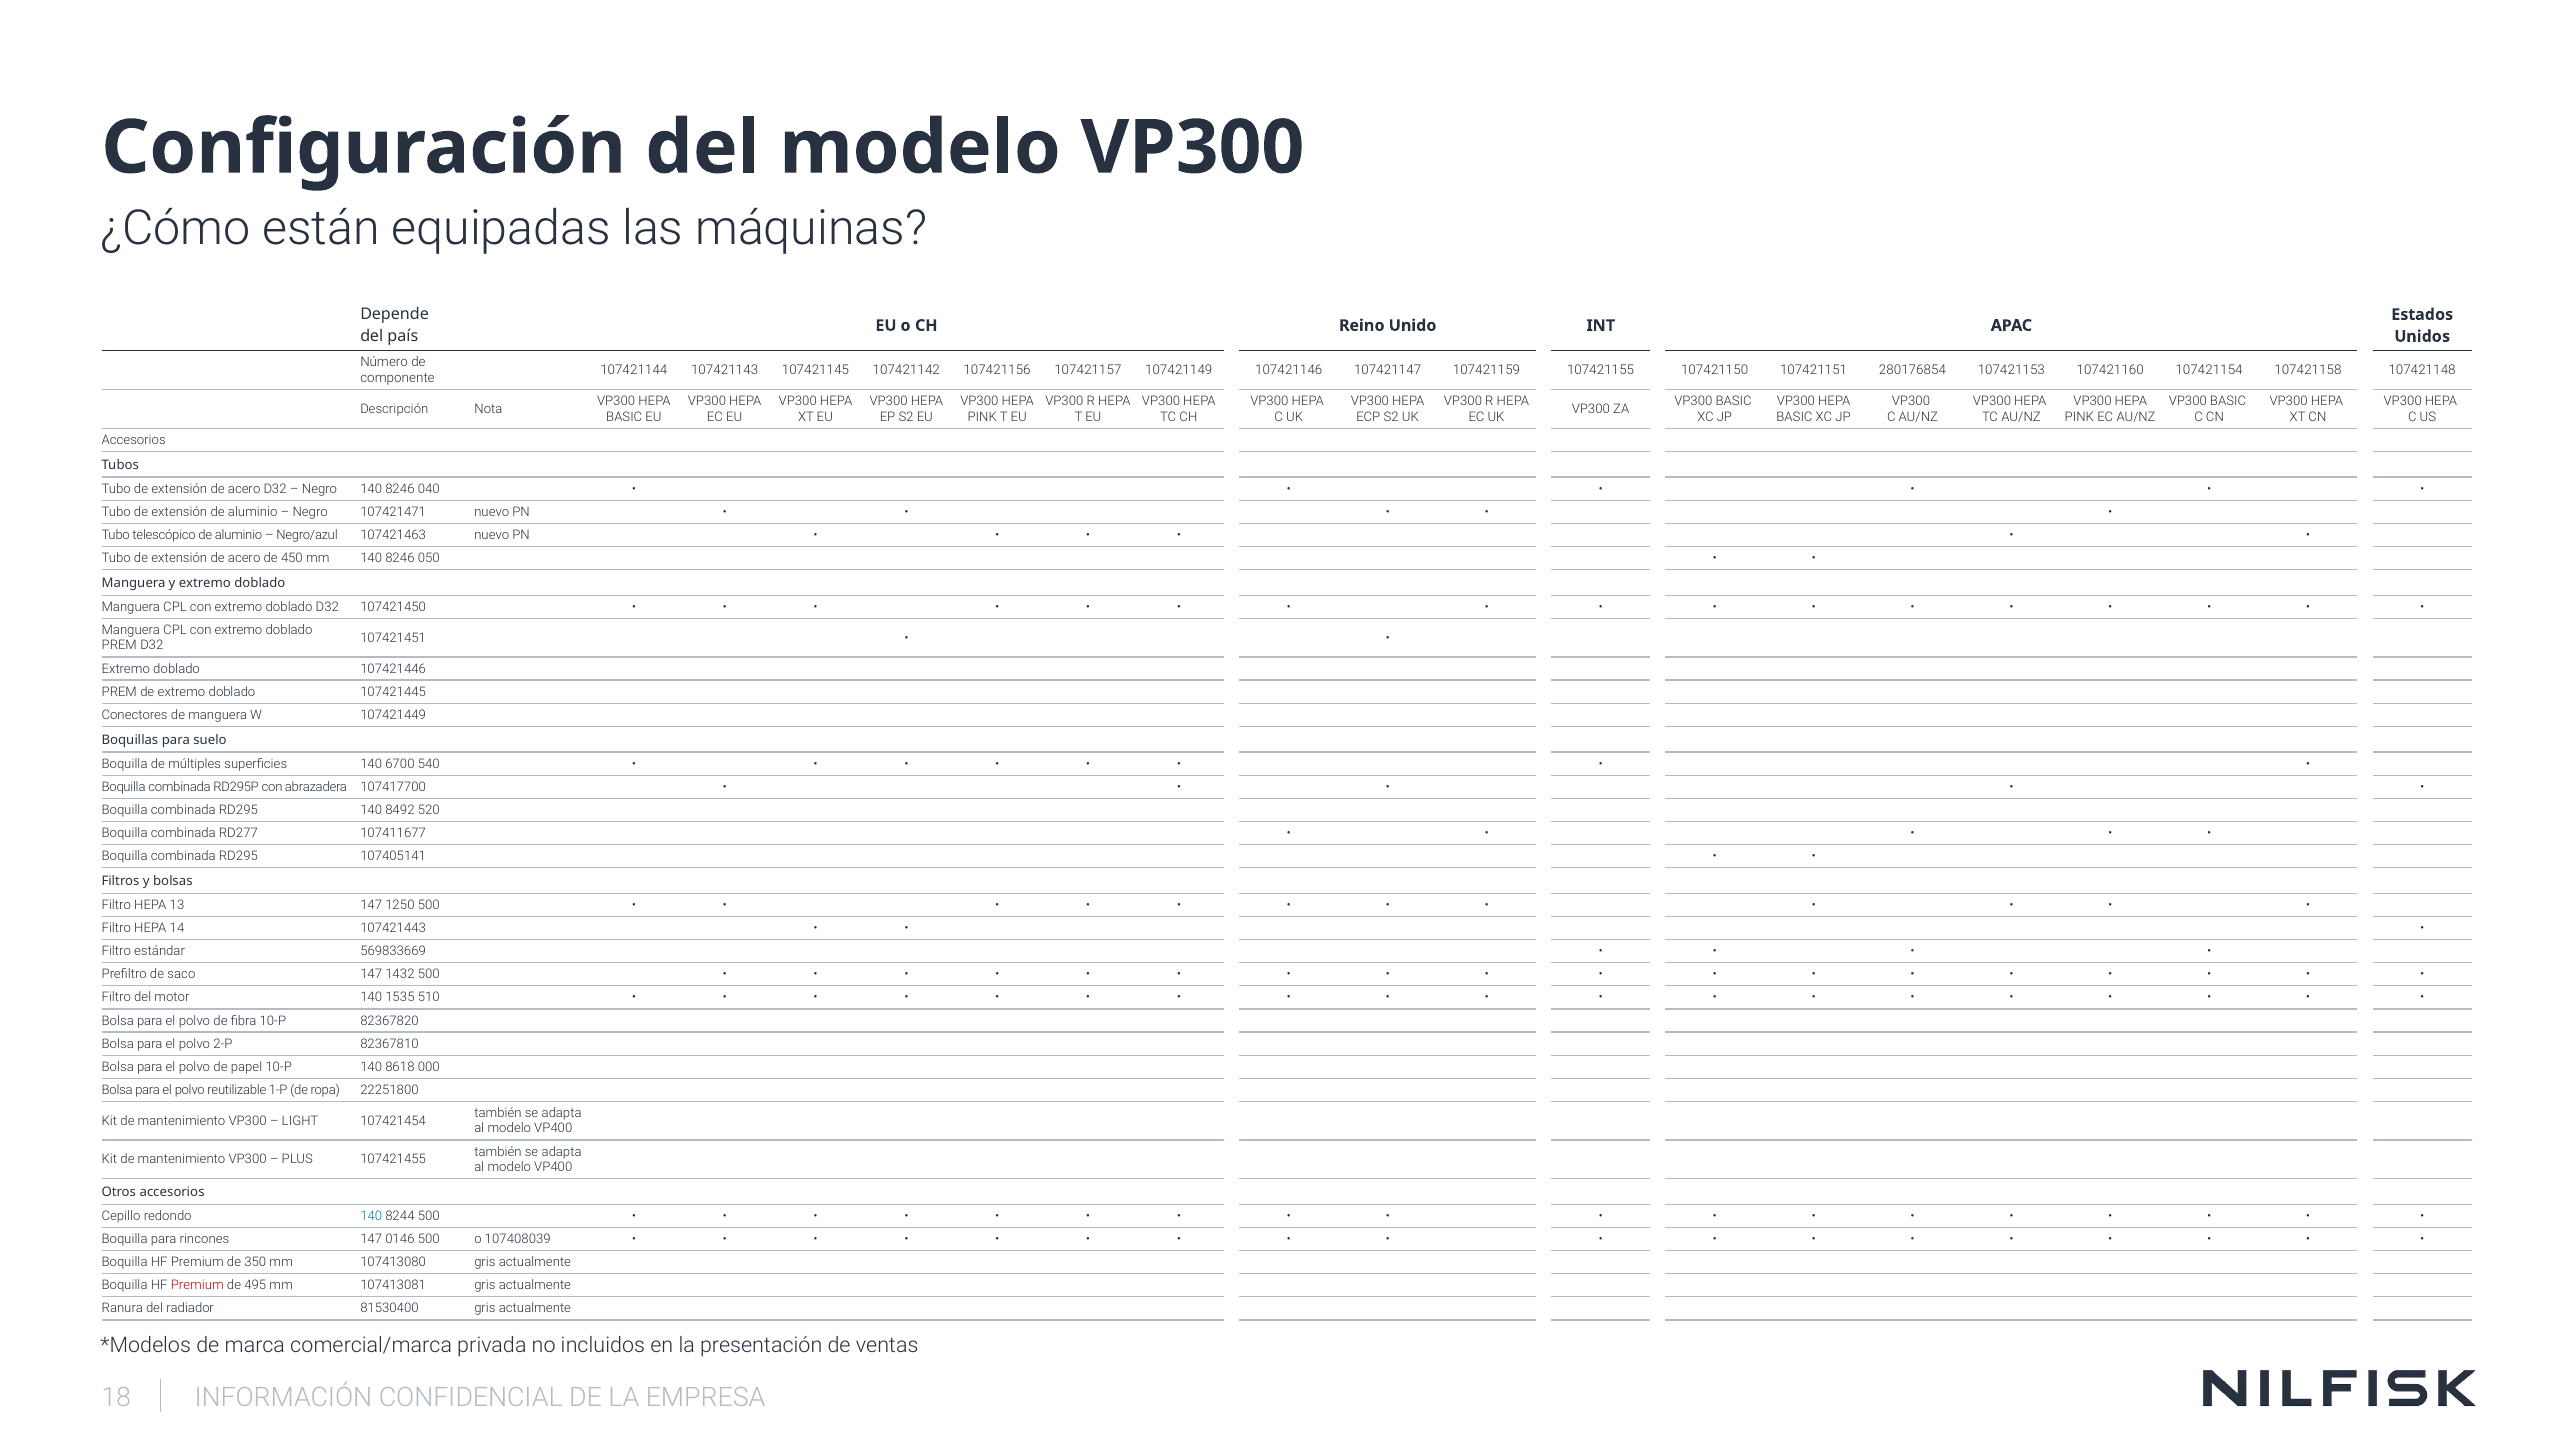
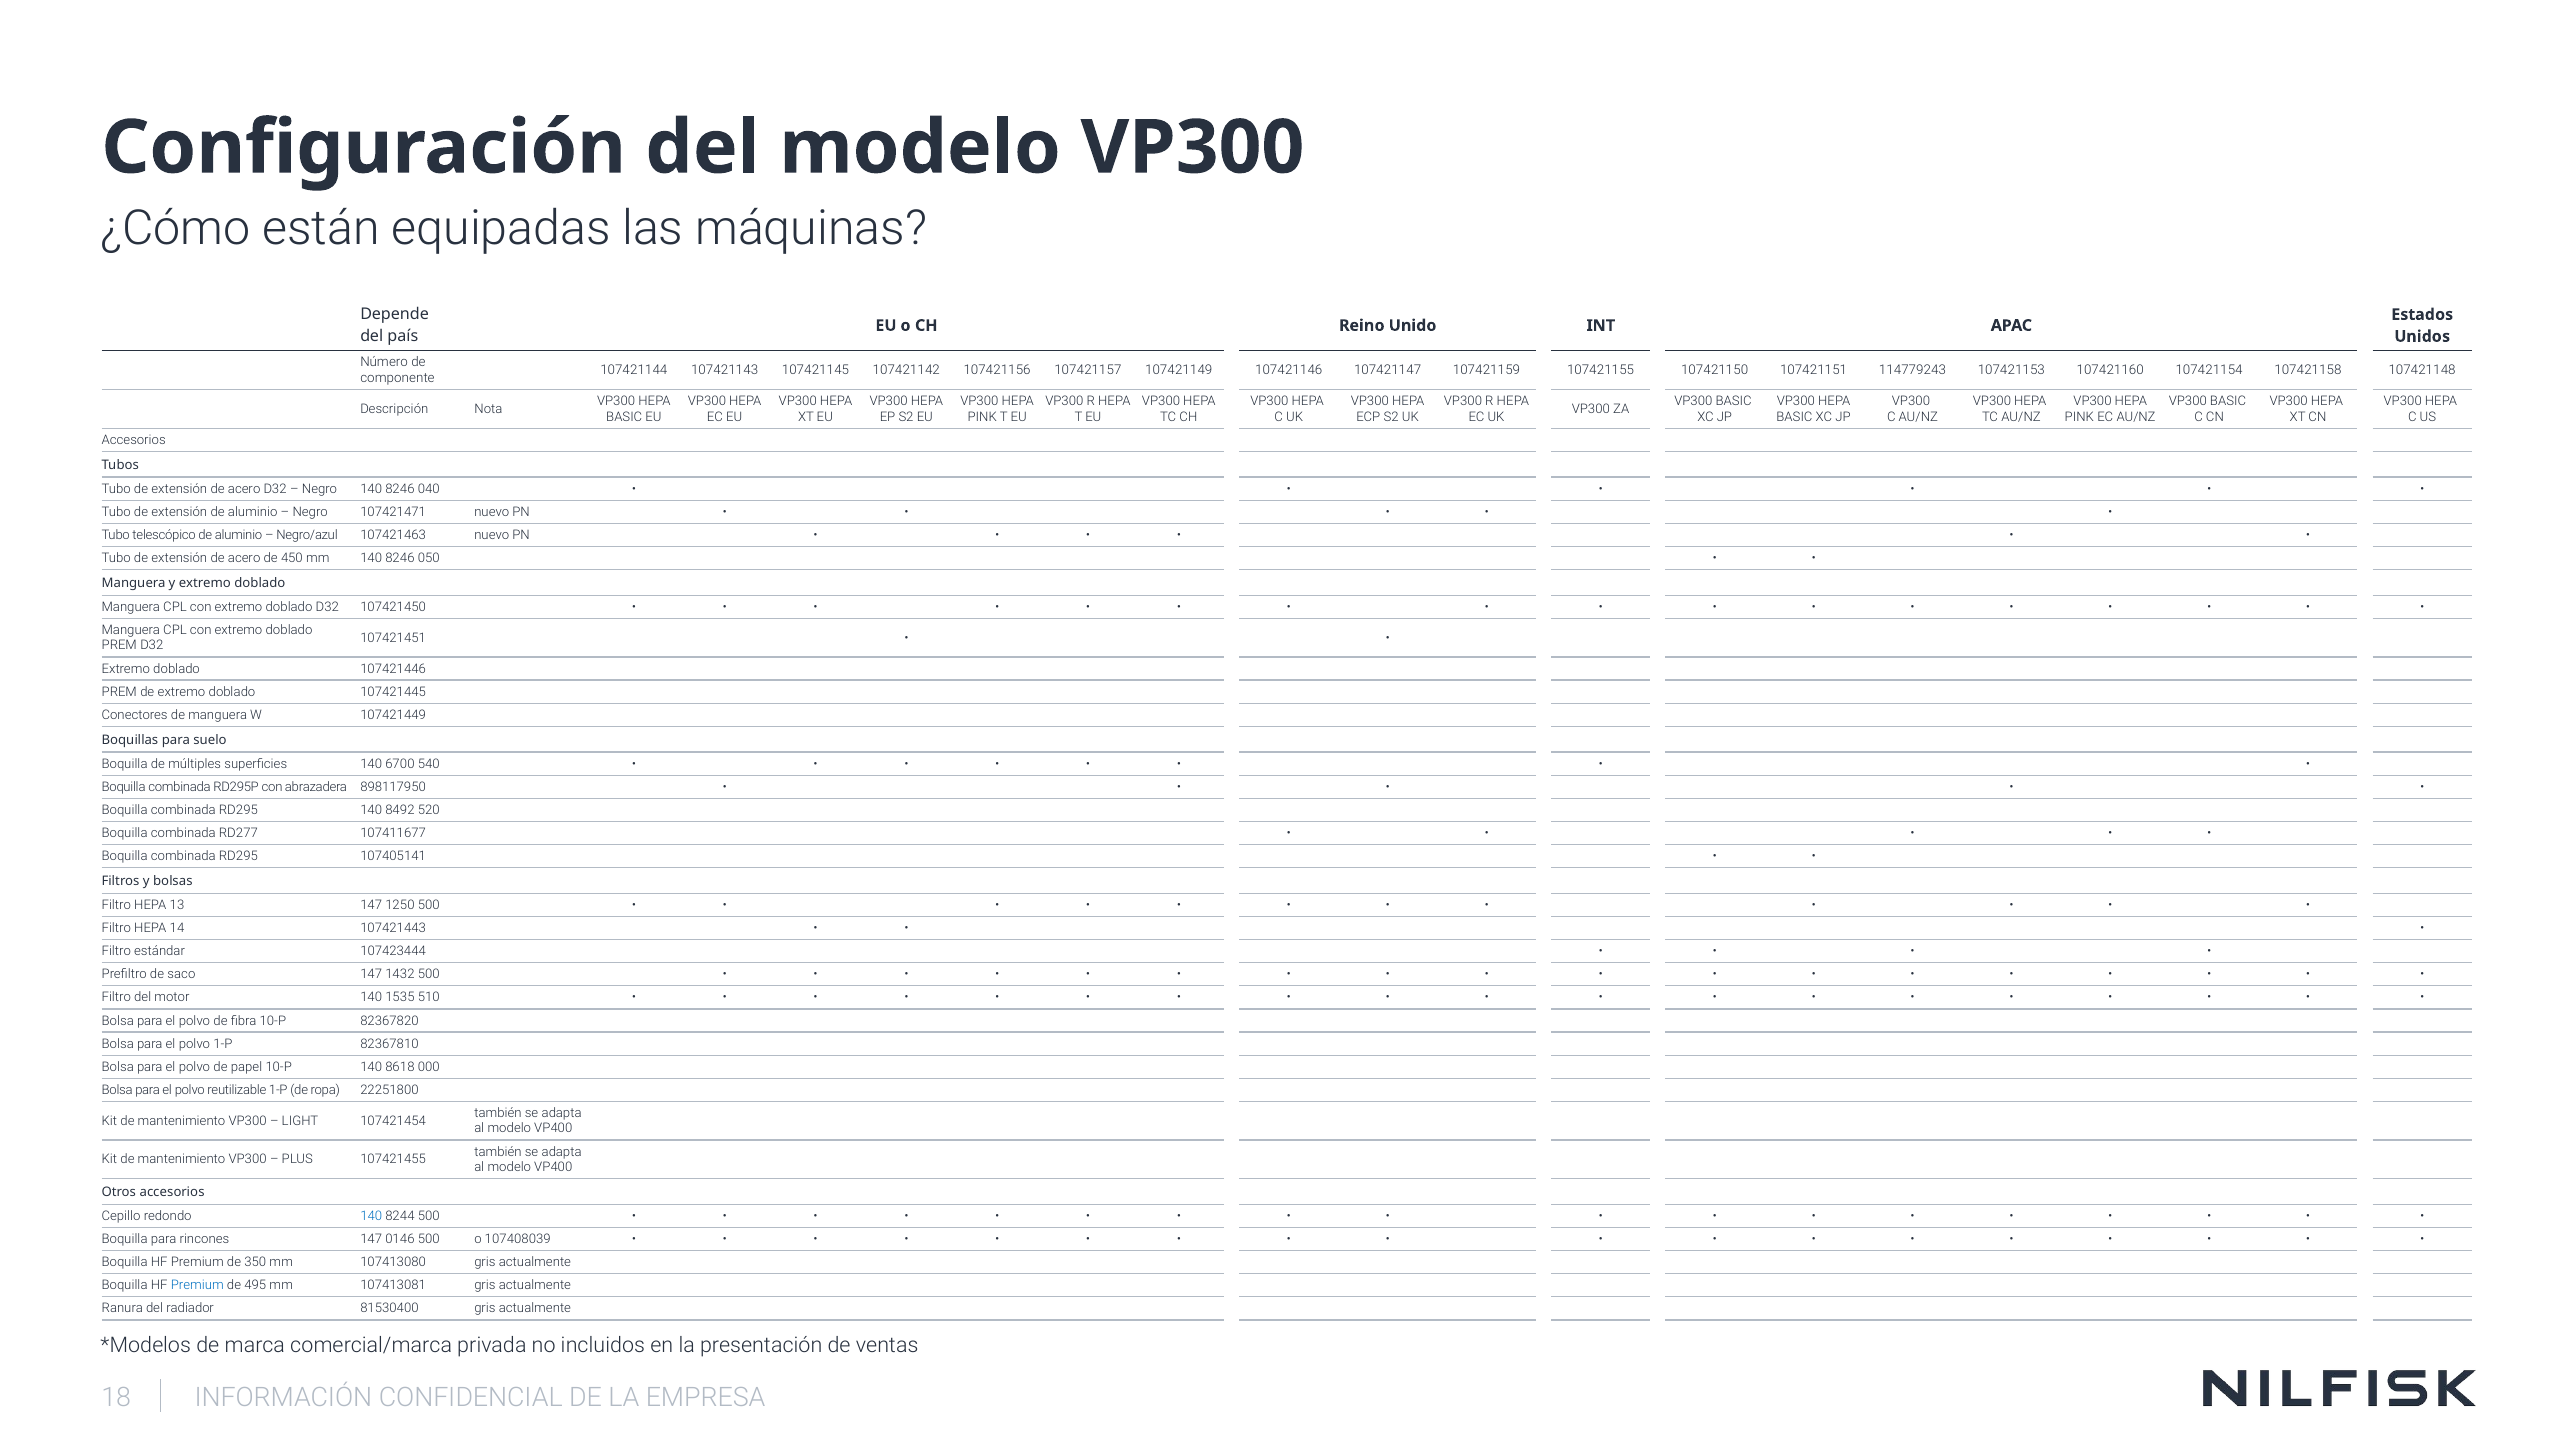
280176854: 280176854 -> 114779243 (1912, 370)
107417700: 107417700 -> 898117950 (393, 787)
569833669: 569833669 -> 107423444 (393, 951)
polvo 2-P: 2-P -> 1-P (223, 1044)
Premium colour: red -> blue (197, 1285)
